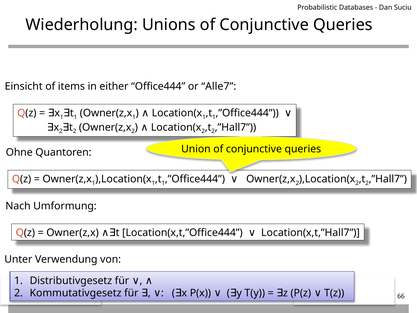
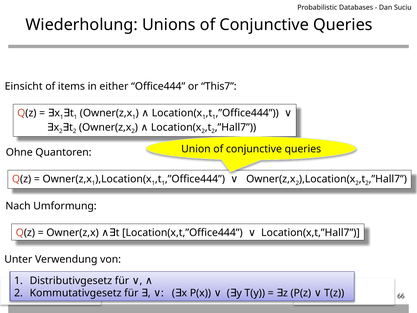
Alle7: Alle7 -> This7 (219, 86)
